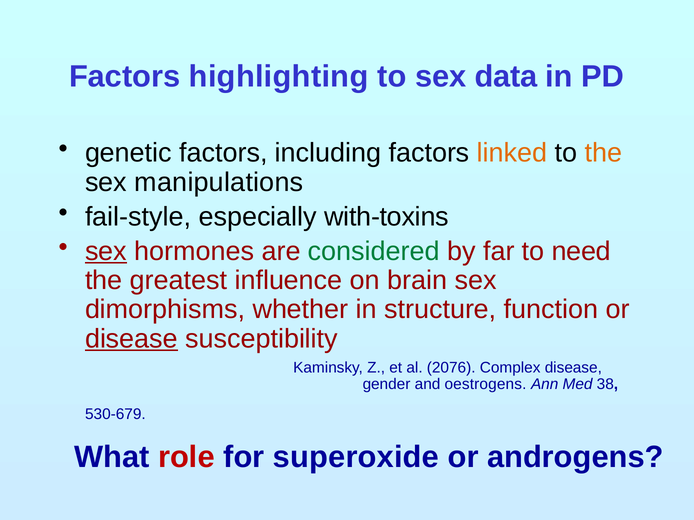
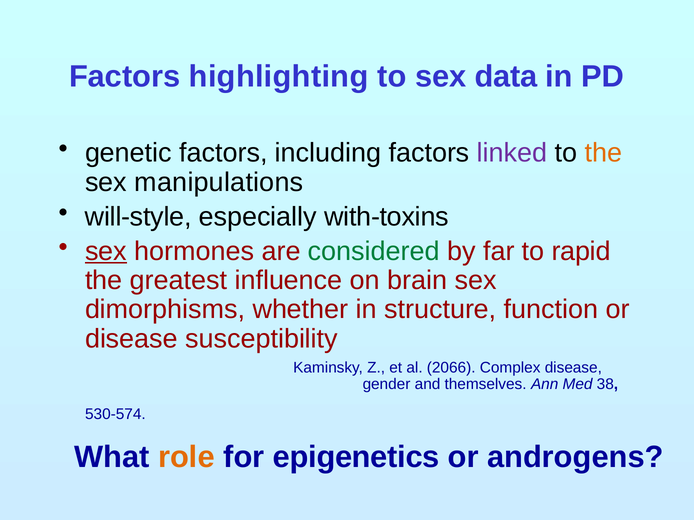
linked colour: orange -> purple (512, 153)
fail-style: fail-style -> will-style (138, 217)
need: need -> rapid (581, 251)
disease underline: present -> none (131, 339)
2076: 2076 -> 2066 (451, 368)
oestrogens: oestrogens -> themselves (486, 385)
530-679: 530-679 -> 530-574 (115, 415)
role colour: red -> orange (186, 458)
superoxide: superoxide -> epigenetics (356, 458)
